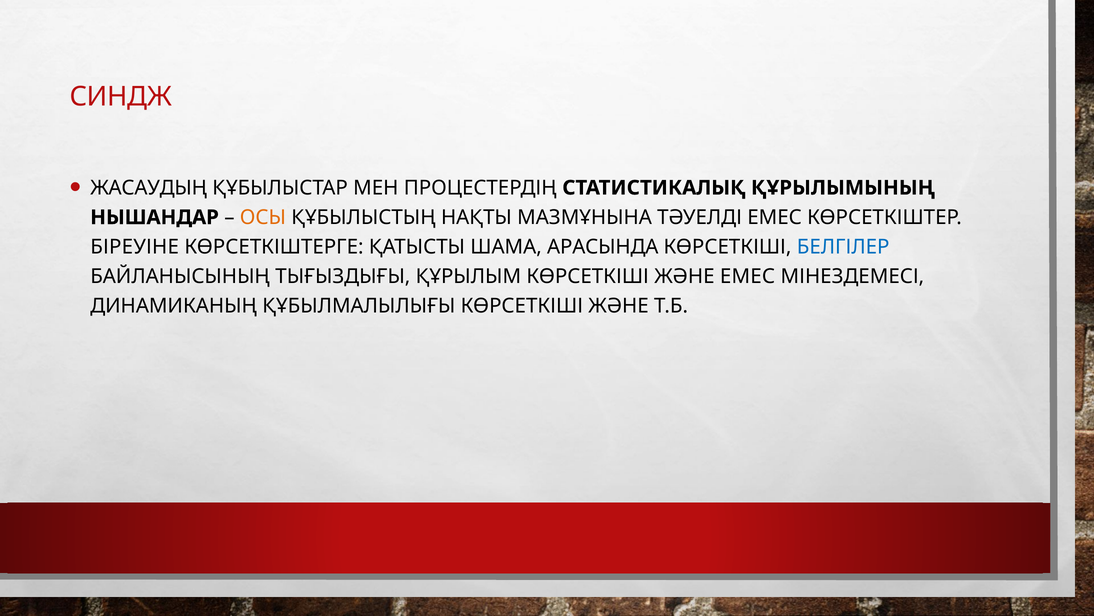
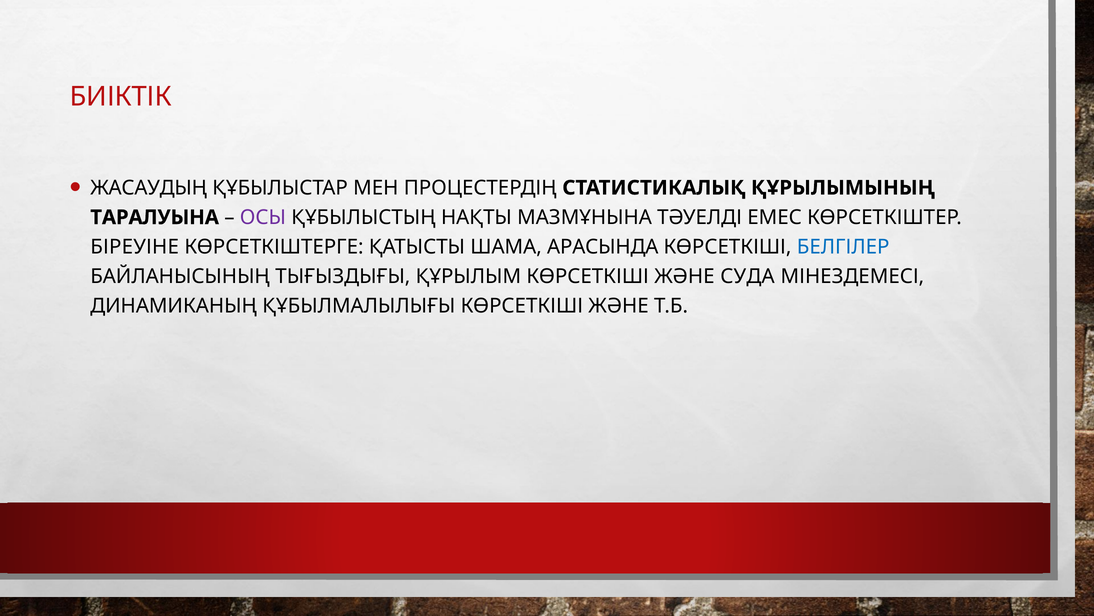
СИНДЖ: СИНДЖ -> БИІКТІК (121, 97)
НЫШАНДАР: НЫШАНДАР -> ТАРАЛУЫНА (155, 217)
ОСЫ colour: orange -> purple (263, 217)
ЖӘНЕ ЕМЕС: ЕМЕС -> СУДА (747, 276)
